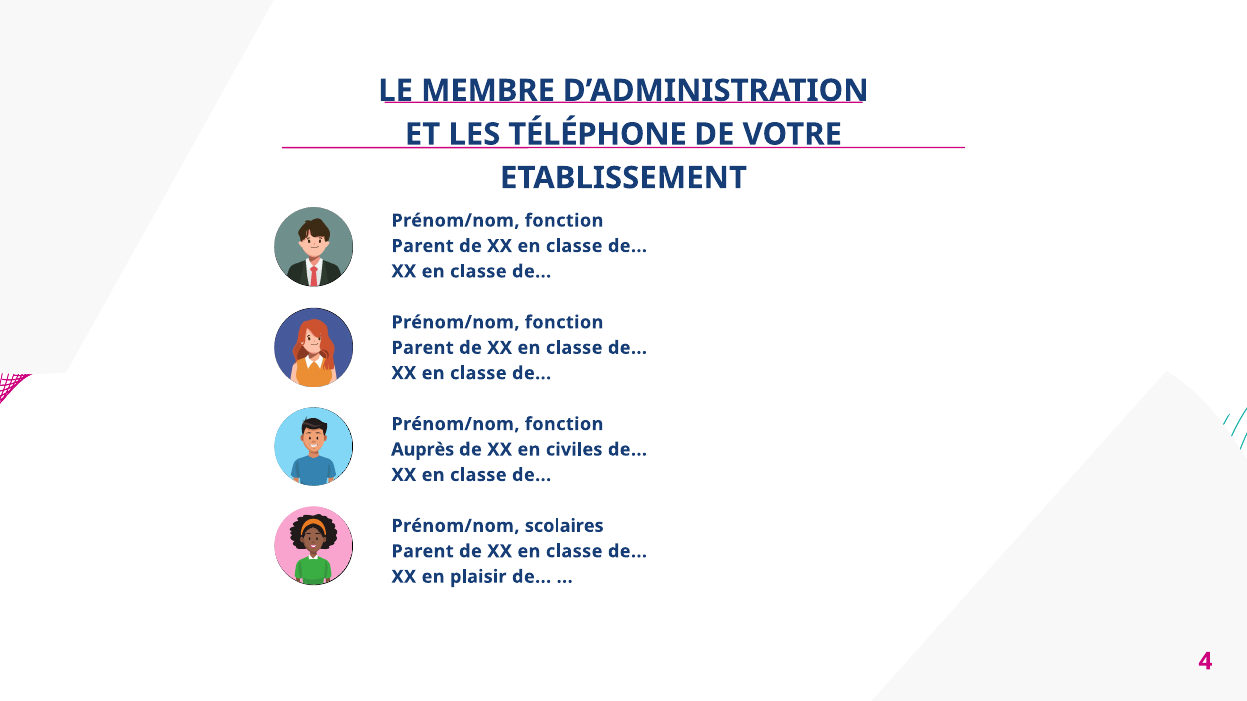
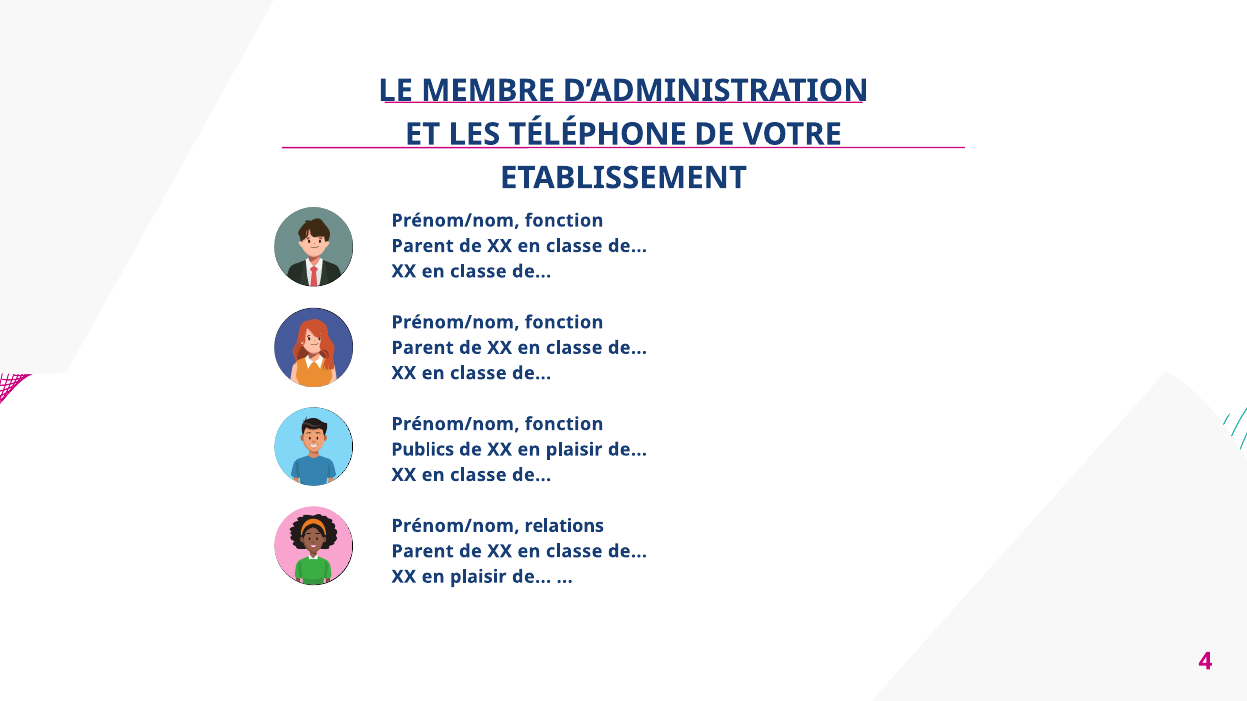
Auprès: Auprès -> Publics (423, 450)
civiles: civiles -> plaisir (574, 450)
scolaires: scolaires -> relations (564, 526)
